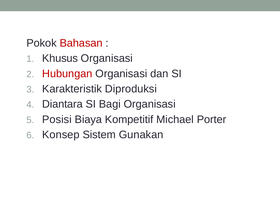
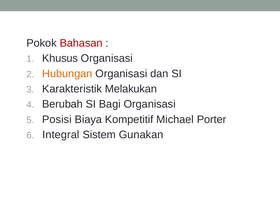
Hubungan colour: red -> orange (67, 74)
Diproduksi: Diproduksi -> Melakukan (131, 89)
Diantara: Diantara -> Berubah (62, 104)
Konsep: Konsep -> Integral (61, 135)
